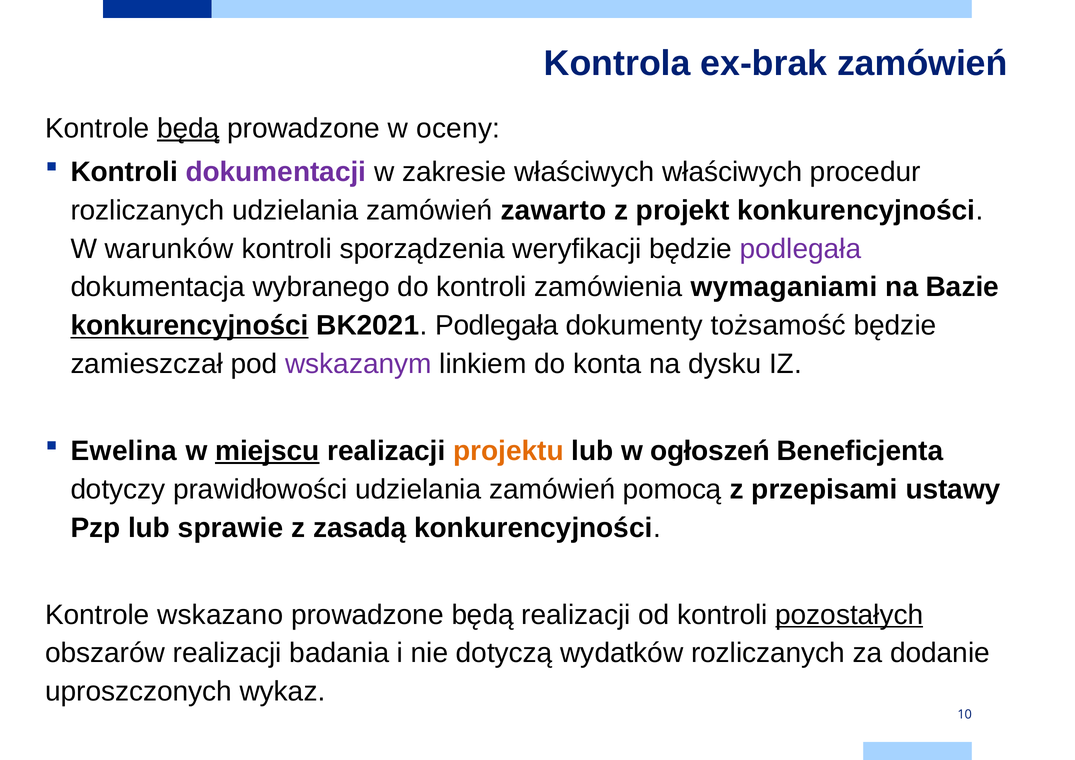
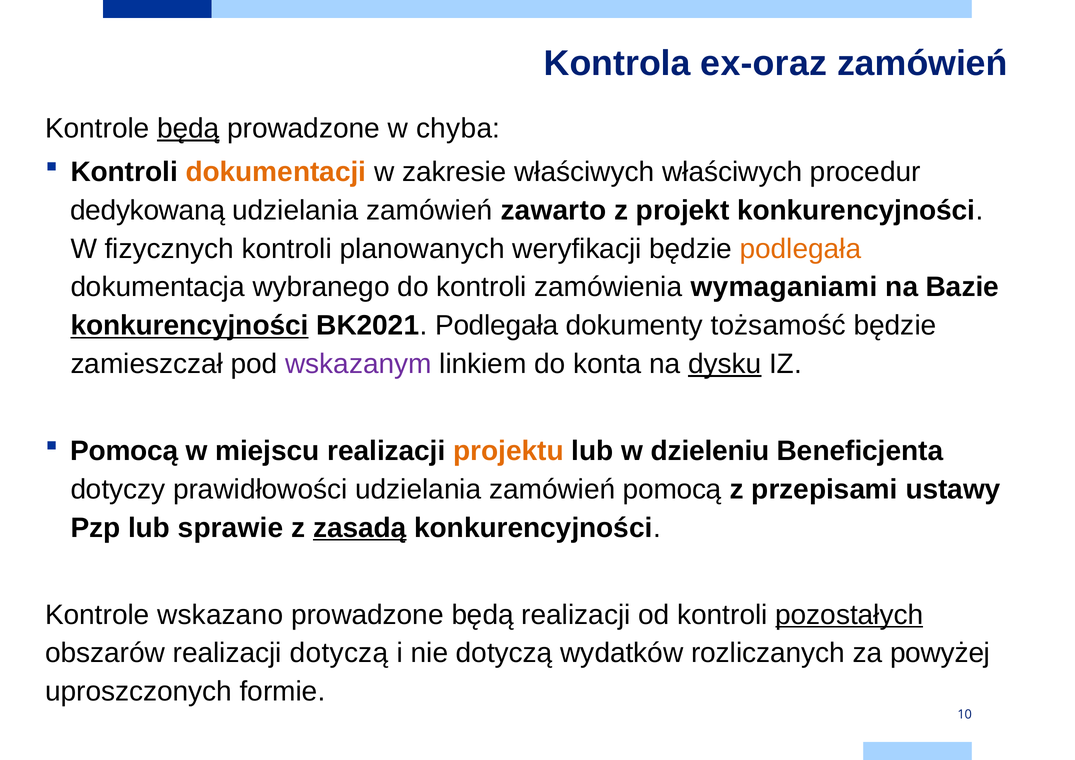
ex-brak: ex-brak -> ex-oraz (764, 63)
oceny: oceny -> chyba (458, 128)
dokumentacji colour: purple -> orange (276, 172)
rozliczanych: rozliczanych -> dedykowaną (148, 210)
warunków: warunków -> fizycznych (169, 249)
sporządzenia: sporządzenia -> planowanych (422, 249)
podlegała colour: purple -> orange (800, 249)
dysku underline: none -> present (725, 364)
Ewelina: Ewelina -> Pomocą (124, 451)
miejscu underline: present -> none (267, 451)
ogłoszeń: ogłoszeń -> dzieleniu (710, 451)
zasadą underline: none -> present (360, 528)
realizacji badania: badania -> dotyczą (339, 653)
dodanie: dodanie -> powyżej (940, 653)
wykaz: wykaz -> formie (283, 692)
